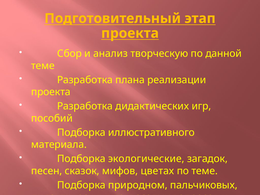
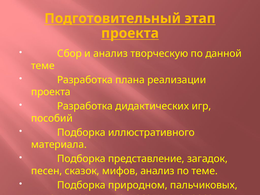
экологические: экологические -> представление (146, 159)
мифов цветах: цветах -> анализ (157, 171)
